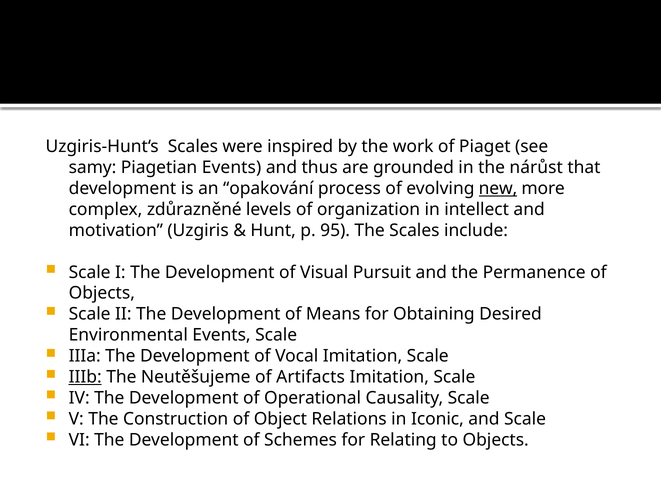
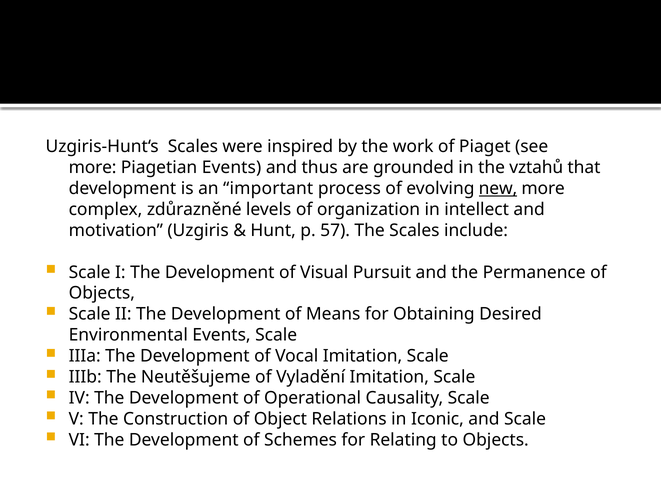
samy: samy -> more (93, 168)
nárůst: nárůst -> vztahů (536, 168)
opakování: opakování -> important (268, 188)
95: 95 -> 57 (335, 230)
IIIb underline: present -> none (85, 377)
Artifacts: Artifacts -> Vyladění (311, 377)
